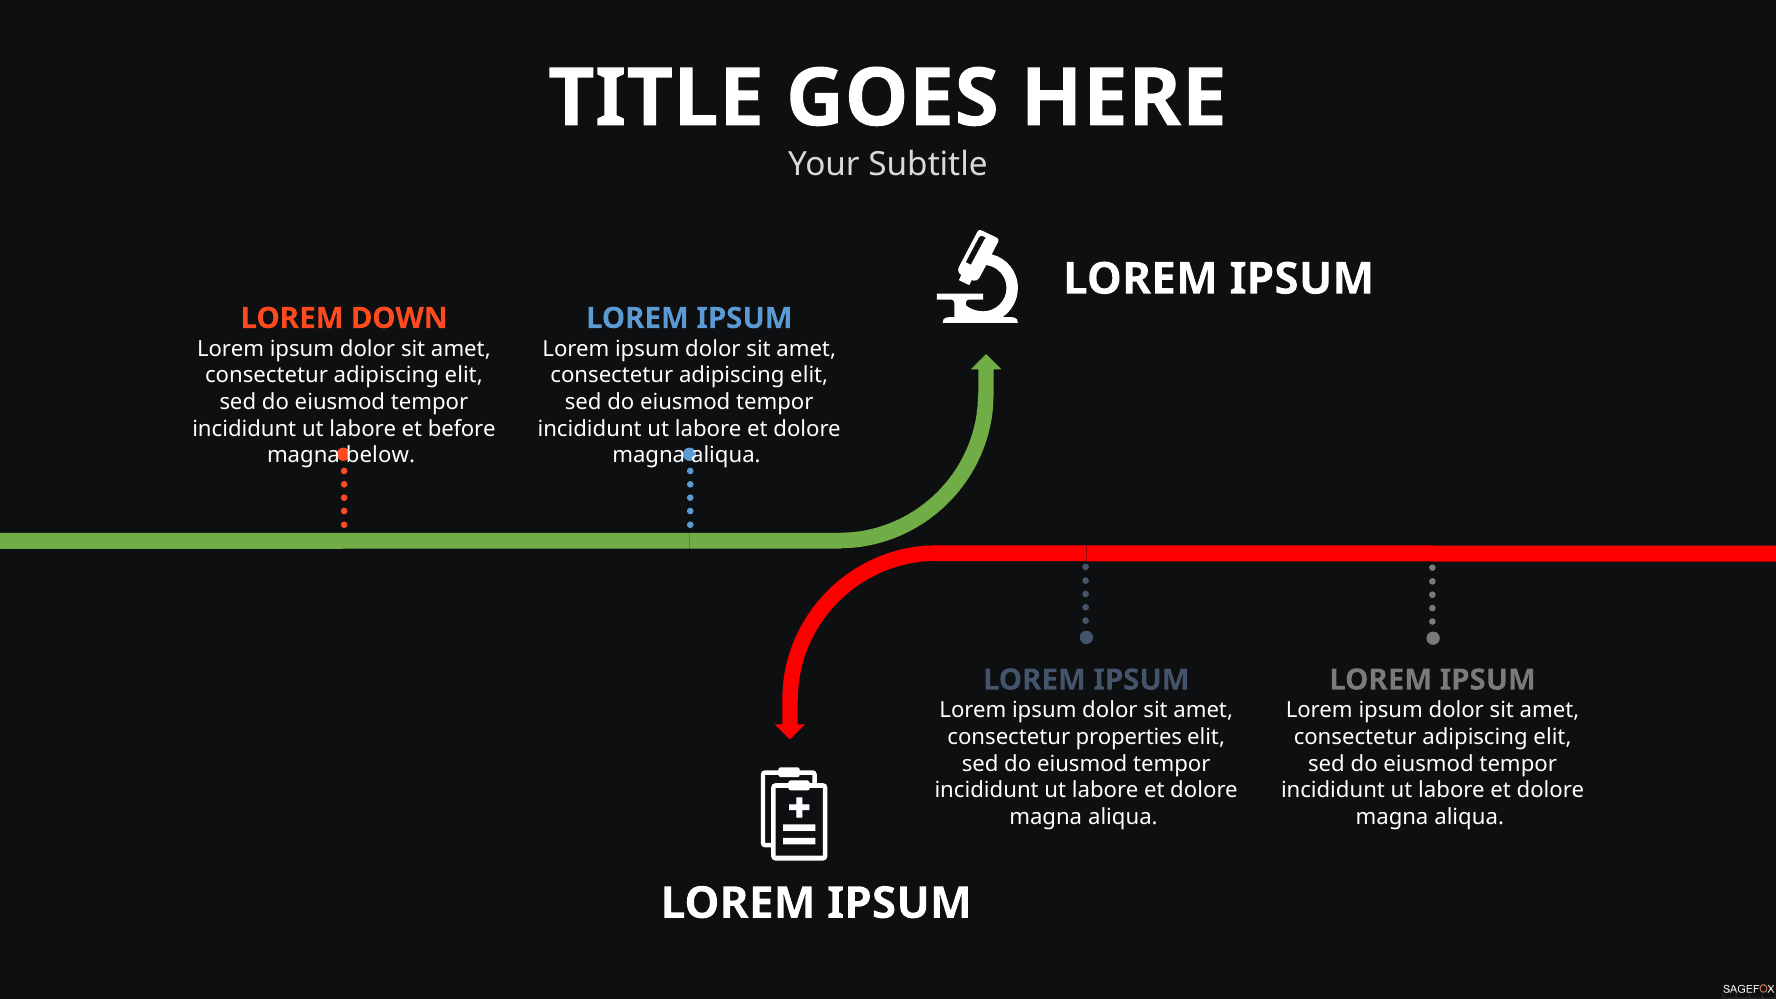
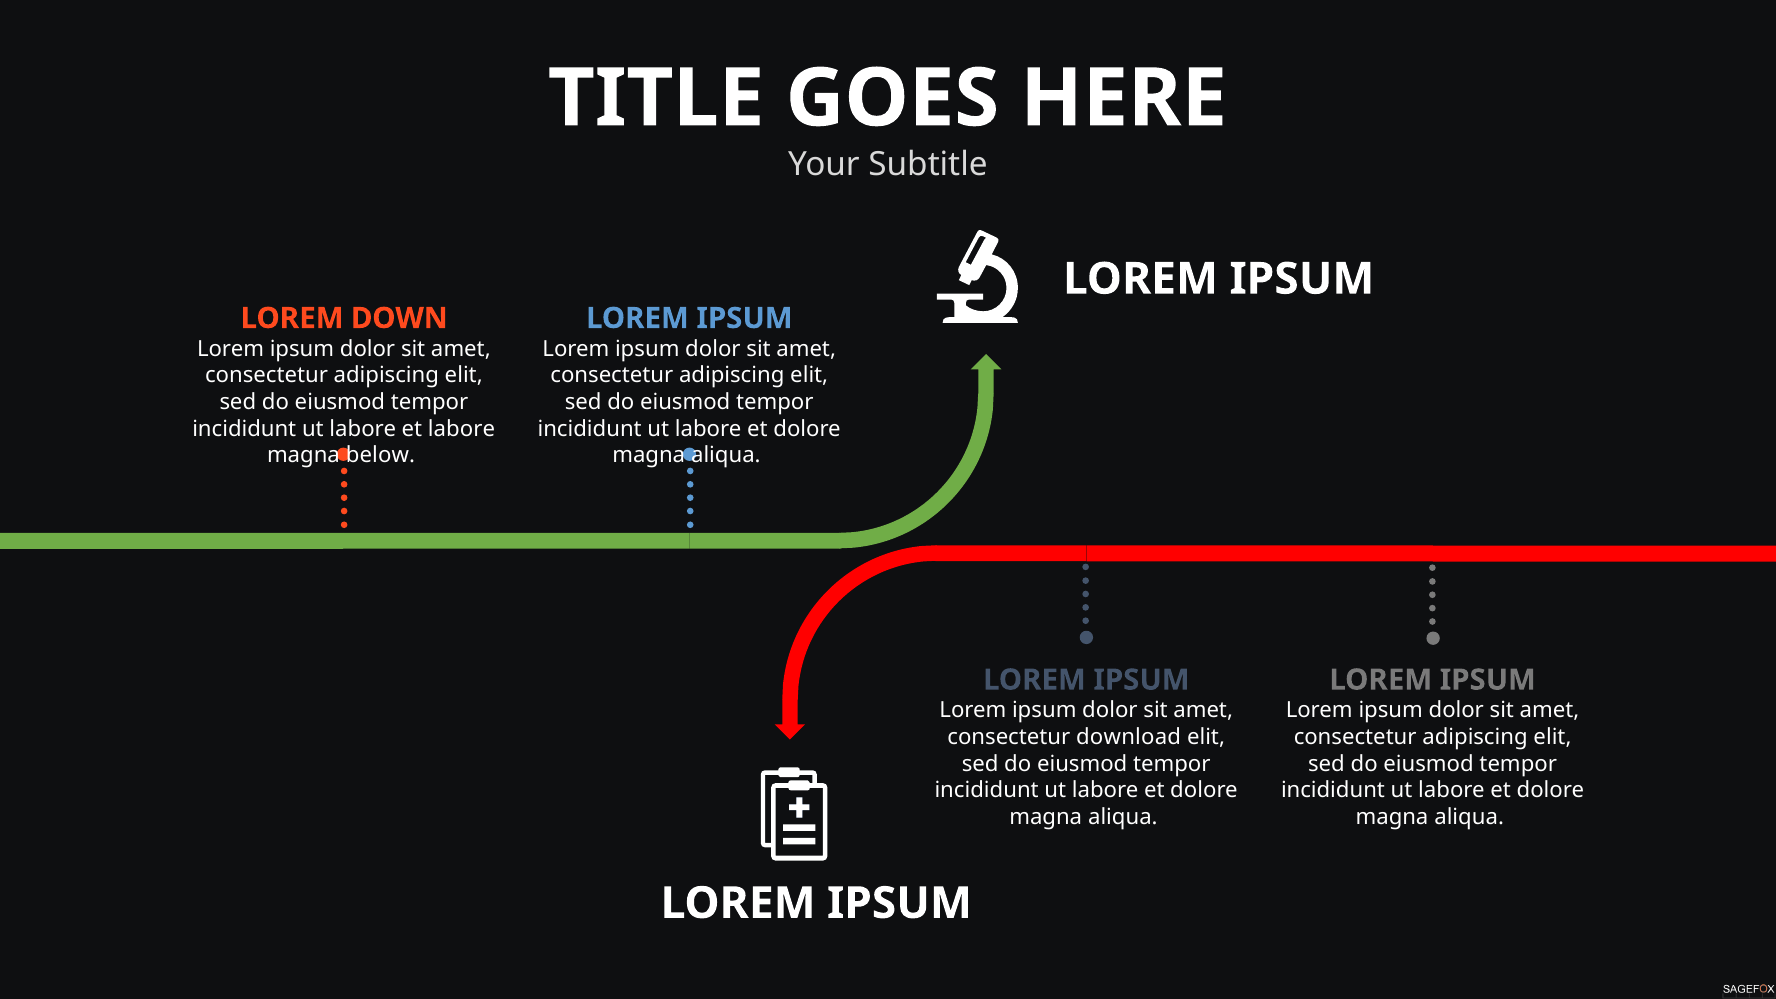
et before: before -> labore (462, 429)
properties: properties -> download (1129, 737)
